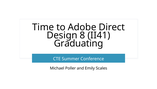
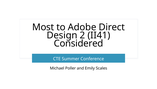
Time: Time -> Most (43, 27)
8: 8 -> 2 (82, 35)
Graduating: Graduating -> Considered (79, 43)
